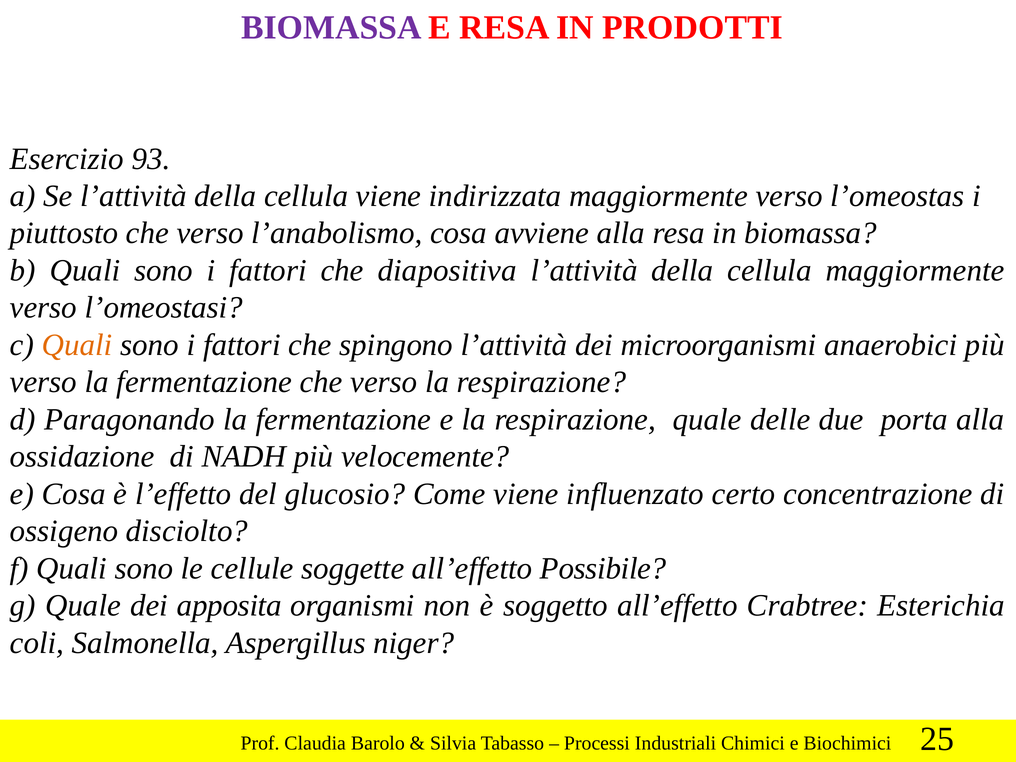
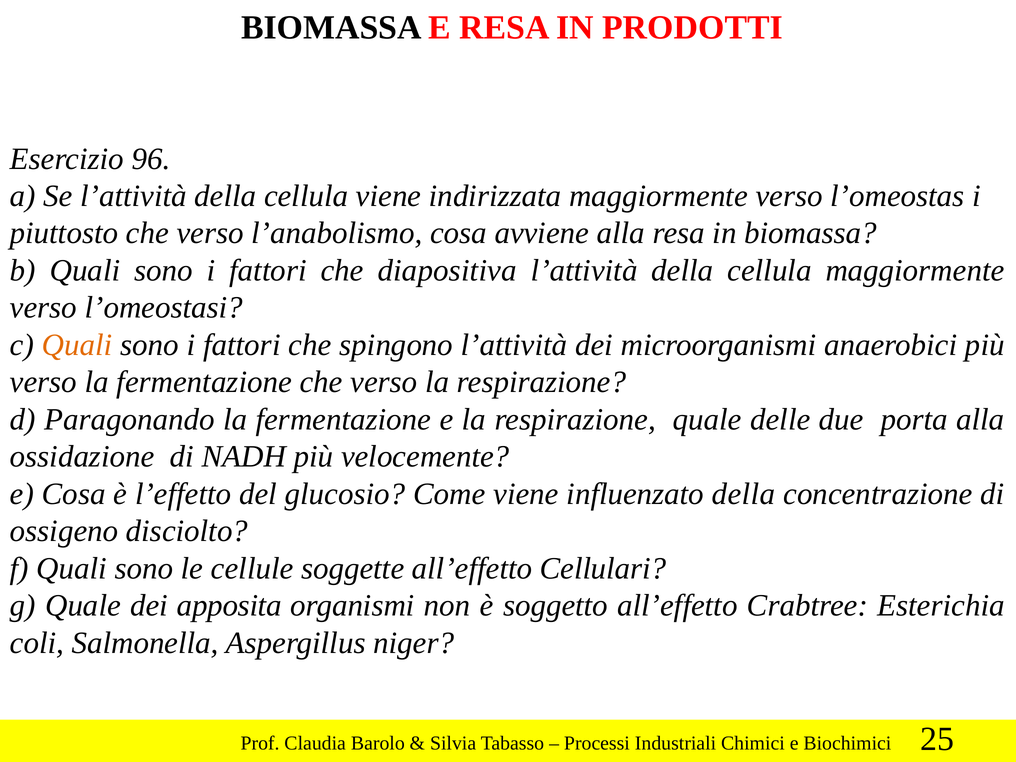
BIOMASSA colour: purple -> black (331, 28)
93: 93 -> 96 (151, 159)
influenzato certo: certo -> della (743, 494)
Possibile: Possibile -> Cellulari (603, 568)
